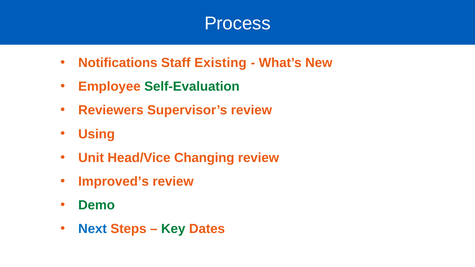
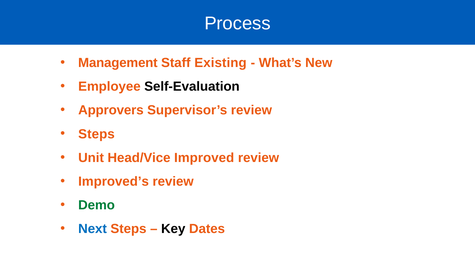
Notifications: Notifications -> Management (118, 63)
Self-Evaluation colour: green -> black (192, 87)
Reviewers: Reviewers -> Approvers (111, 110)
Using: Using -> Steps (96, 134)
Changing: Changing -> Improved (204, 158)
Key colour: green -> black (173, 229)
